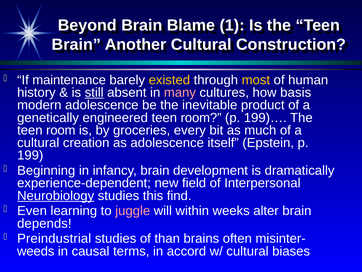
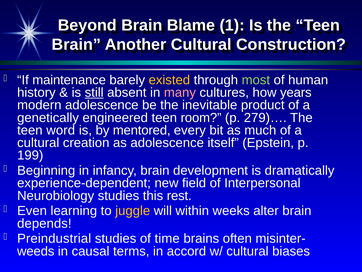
most colour: yellow -> light green (256, 80)
basis: basis -> years (296, 92)
199)…: 199)… -> 279)… (265, 117)
room: room -> word (61, 130)
groceries: groceries -> mentored (142, 130)
Neurobiology underline: present -> none (56, 195)
find: find -> rest (179, 195)
juggle colour: pink -> yellow (133, 211)
than: than -> time (167, 238)
